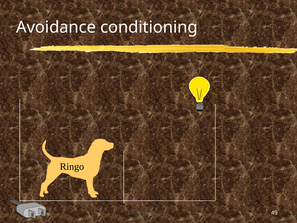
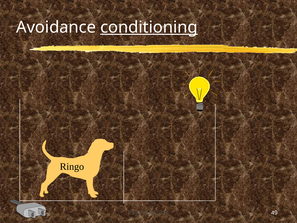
conditioning underline: none -> present (149, 27)
